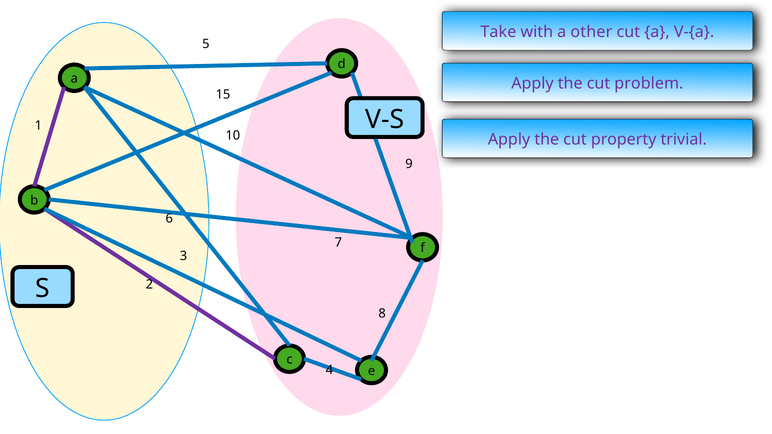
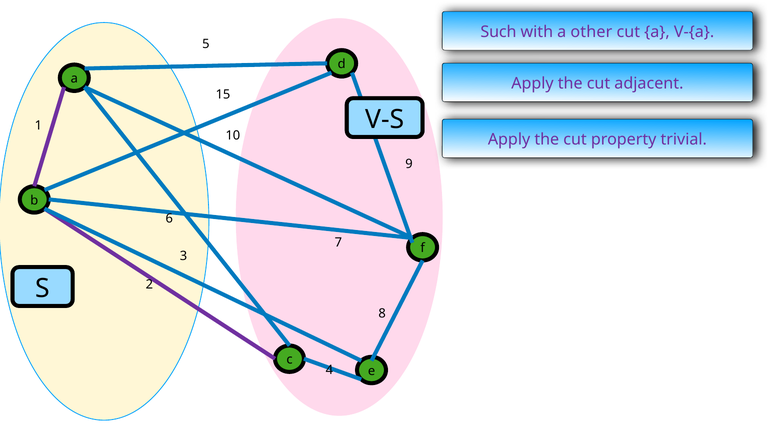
Take: Take -> Such (498, 32)
problem: problem -> adjacent (649, 84)
